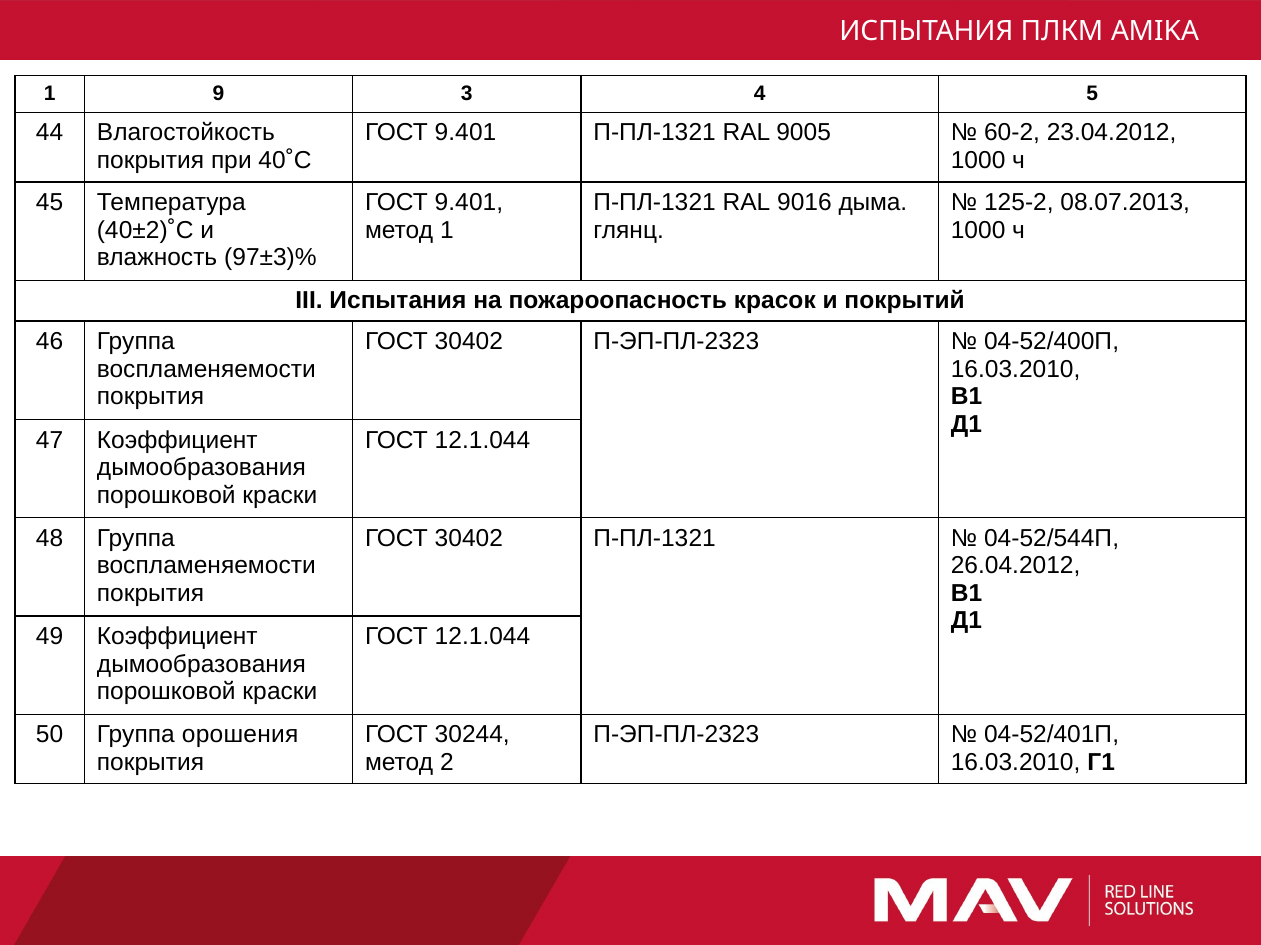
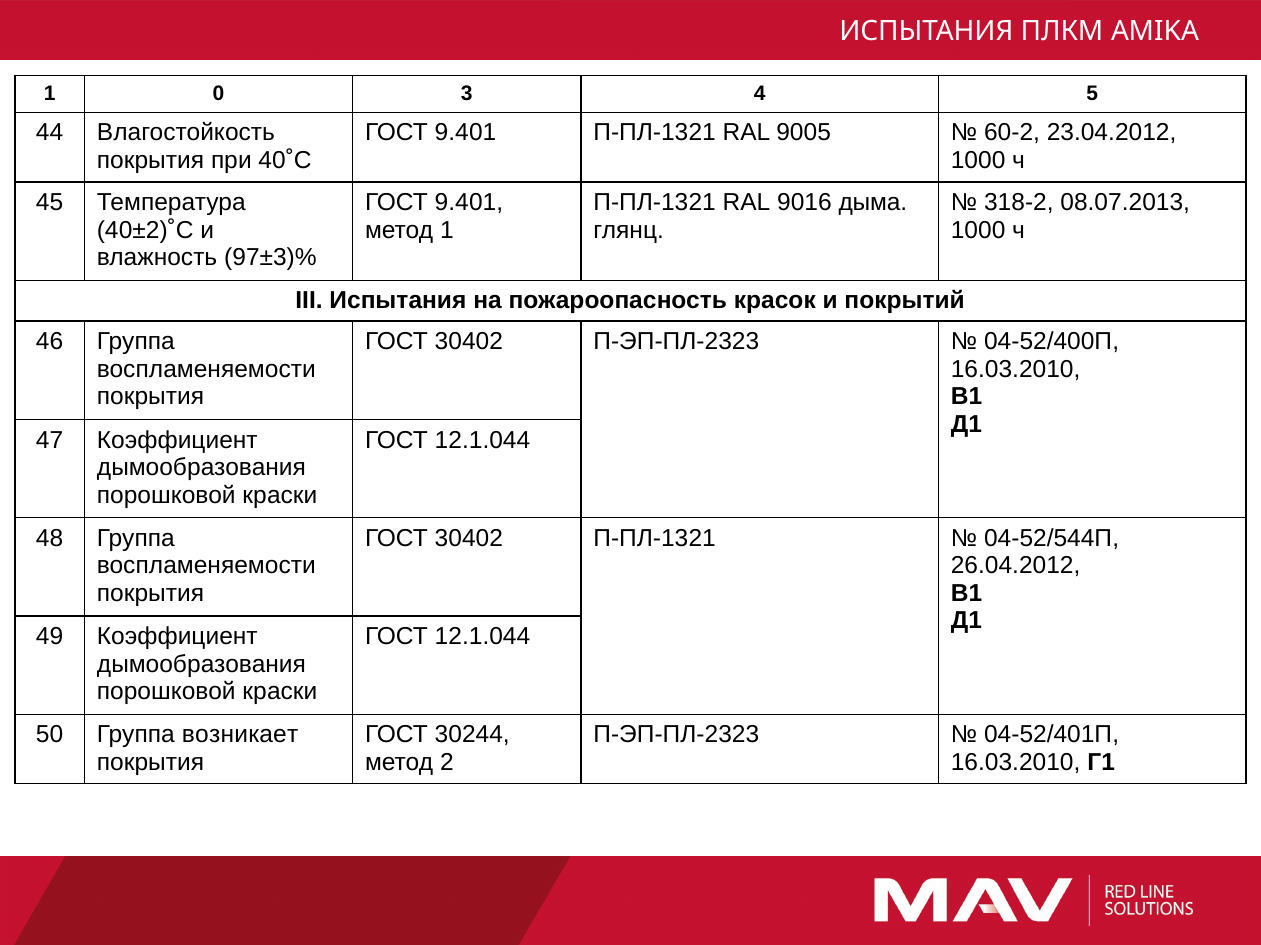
9: 9 -> 0 (218, 94)
125-2: 125-2 -> 318-2 (1019, 203)
орошения: орошения -> возникает (240, 735)
